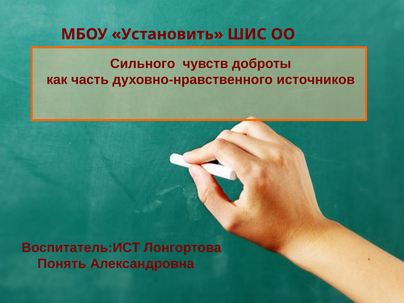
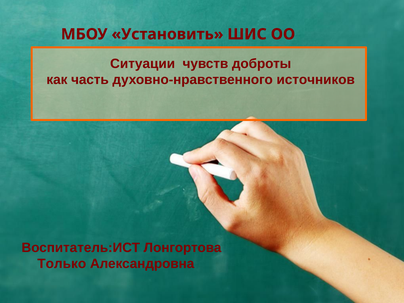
Сильного: Сильного -> Ситуации (143, 64)
Понять: Понять -> Только (62, 264)
